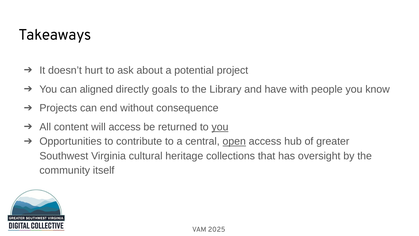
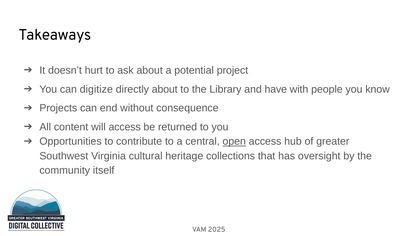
aligned: aligned -> digitize (96, 89)
directly goals: goals -> about (165, 89)
you underline: present -> none (220, 127)
